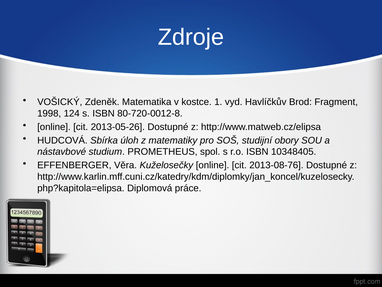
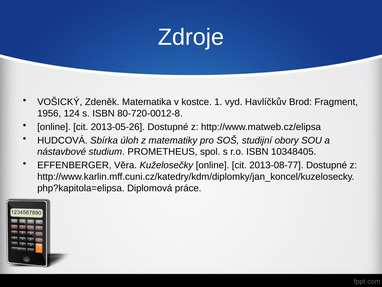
1998: 1998 -> 1956 (49, 113)
2013-08-76: 2013-08-76 -> 2013-08-77 (276, 165)
